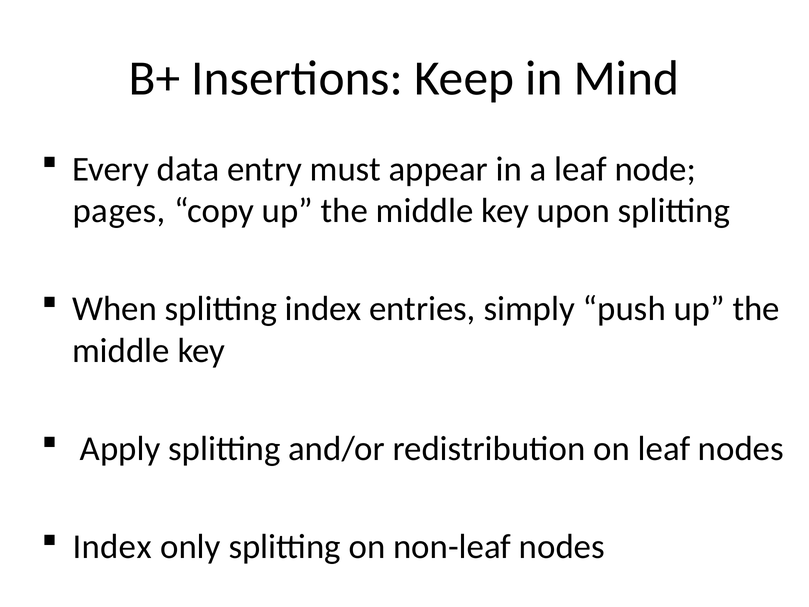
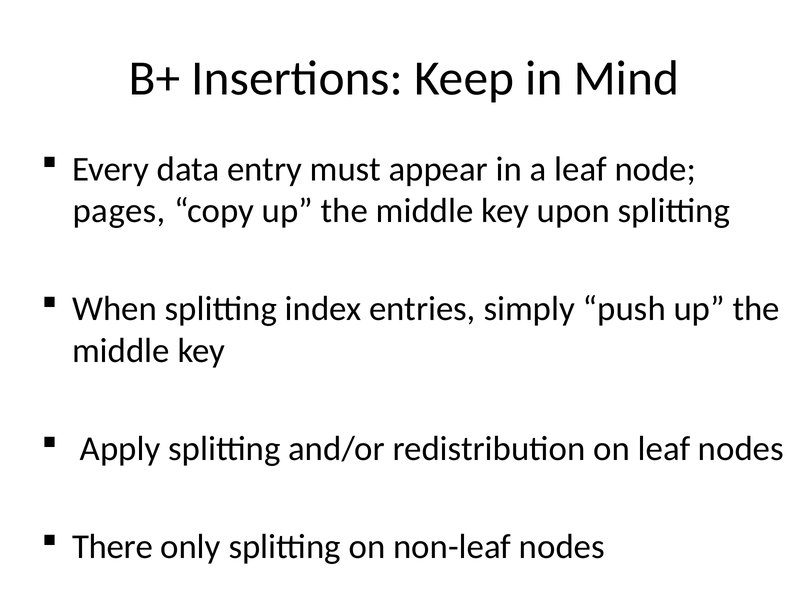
Index: Index -> There (112, 547)
